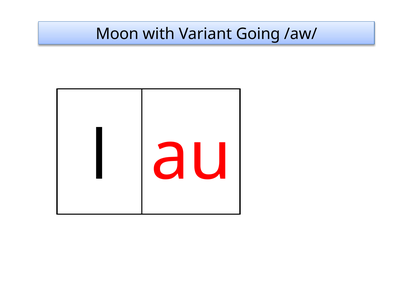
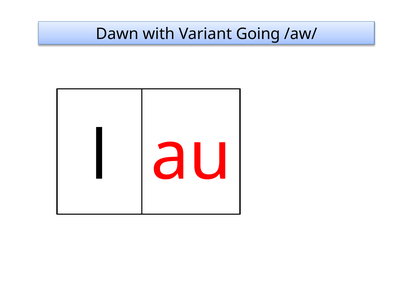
Moon: Moon -> Dawn (117, 34)
